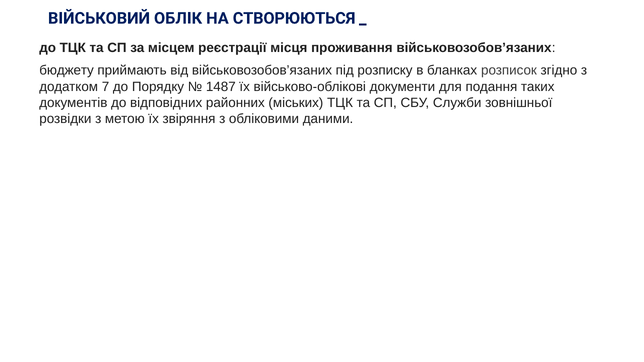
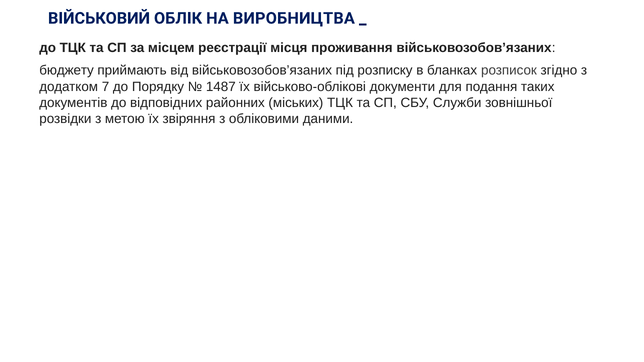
СТВОРЮЮТЬСЯ: СТВОРЮЮТЬСЯ -> ВИРОБНИЦТВА (294, 18)
